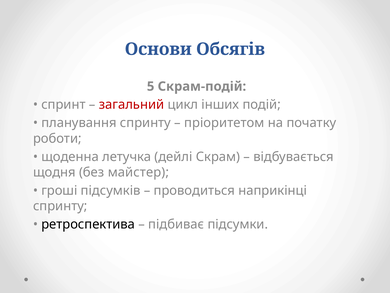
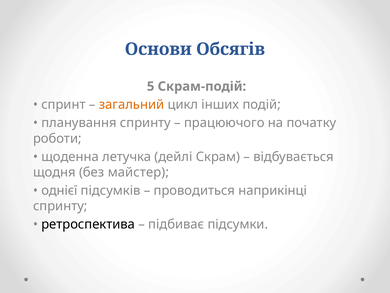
загальний colour: red -> orange (132, 104)
пріоритетом: пріоритетом -> працюючого (224, 123)
гроші: гроші -> однієї (59, 190)
